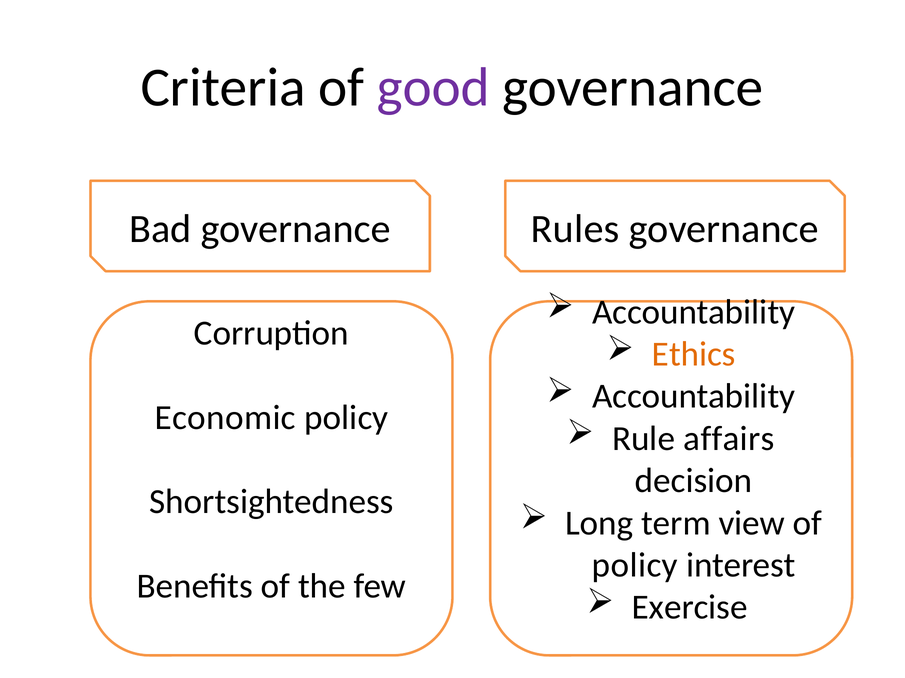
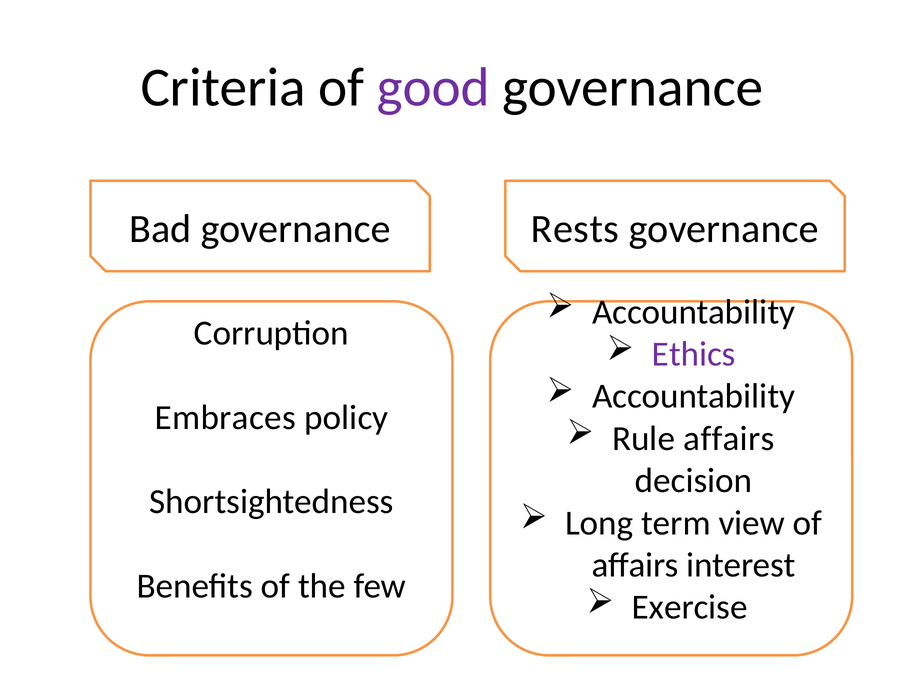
Rules: Rules -> Rests (575, 229)
Ethics colour: orange -> purple (694, 355)
Economic: Economic -> Embraces (225, 418)
policy: policy -> affairs (635, 566)
